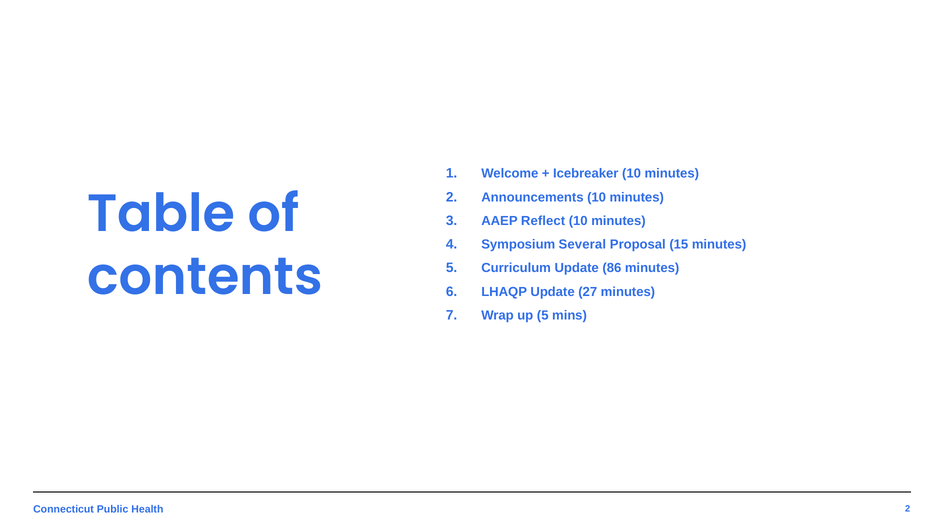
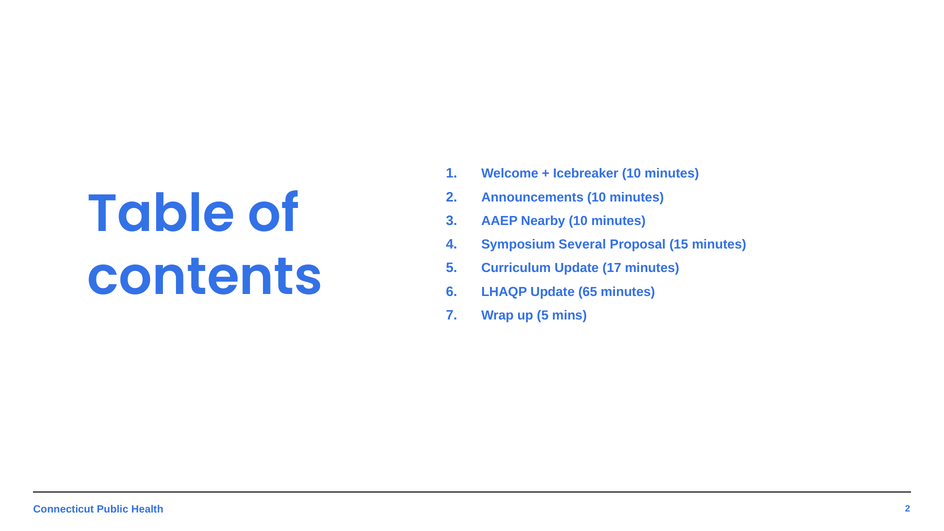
Reflect: Reflect -> Nearby (543, 221)
86: 86 -> 17 (612, 268)
27: 27 -> 65 (588, 292)
